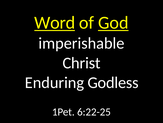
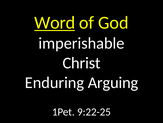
God underline: present -> none (113, 23)
Godless: Godless -> Arguing (113, 82)
6:22-25: 6:22-25 -> 9:22-25 (94, 111)
